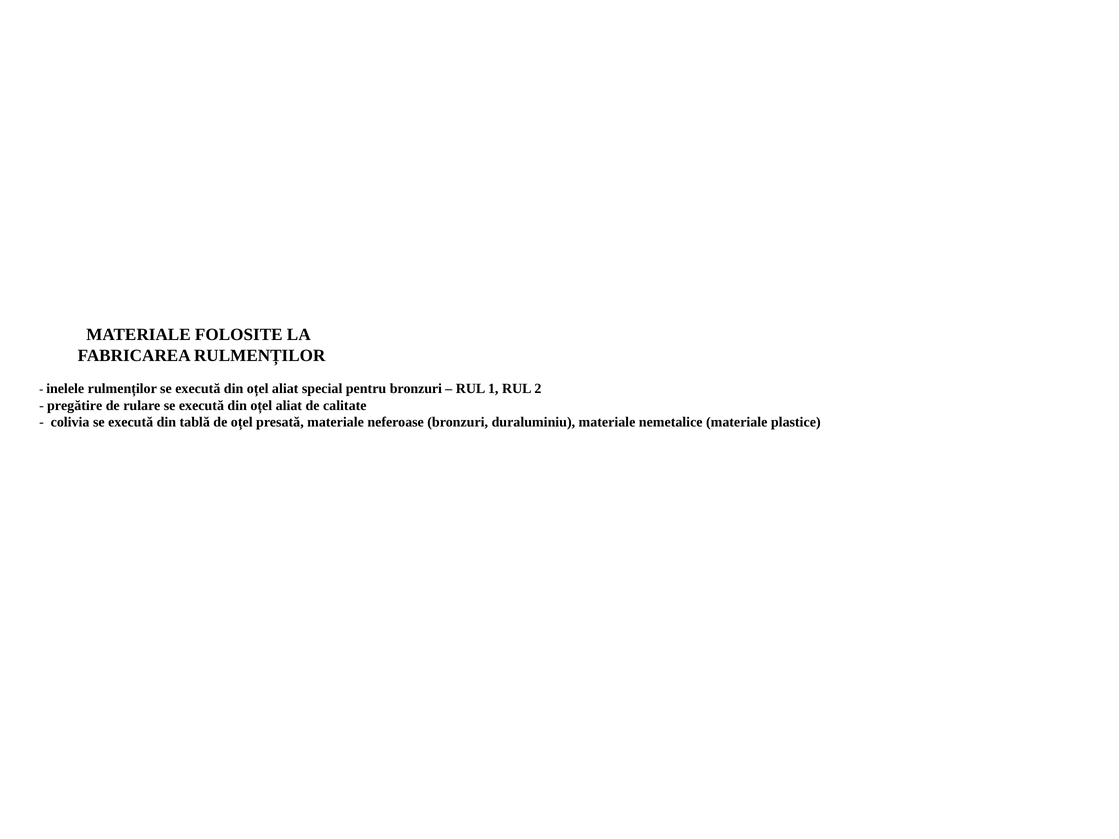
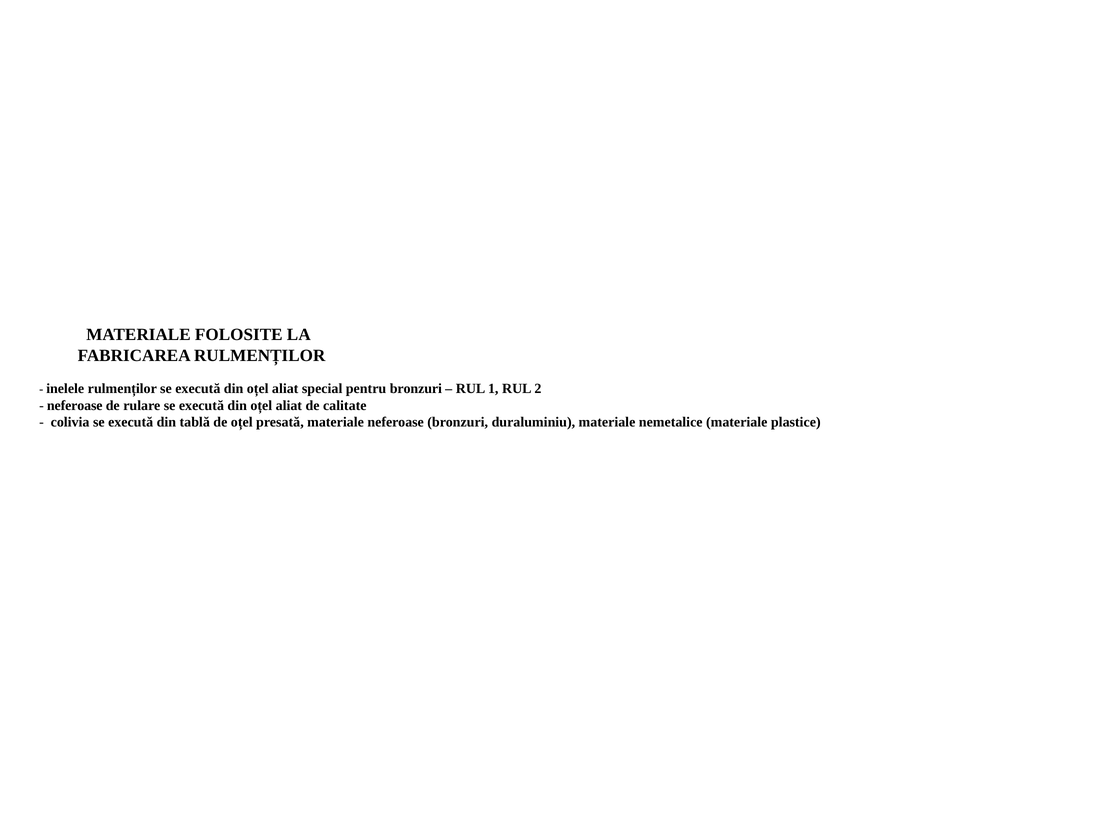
pregătire: pregătire -> neferoase (75, 406)
